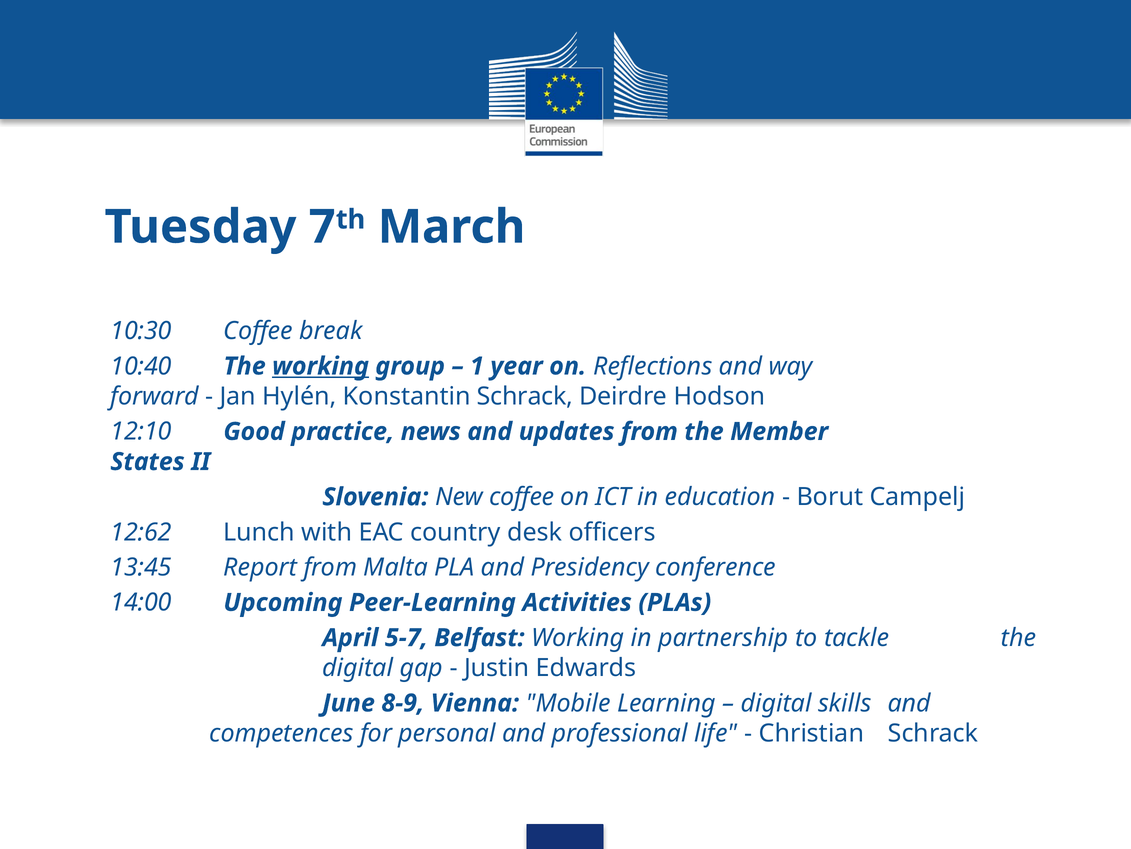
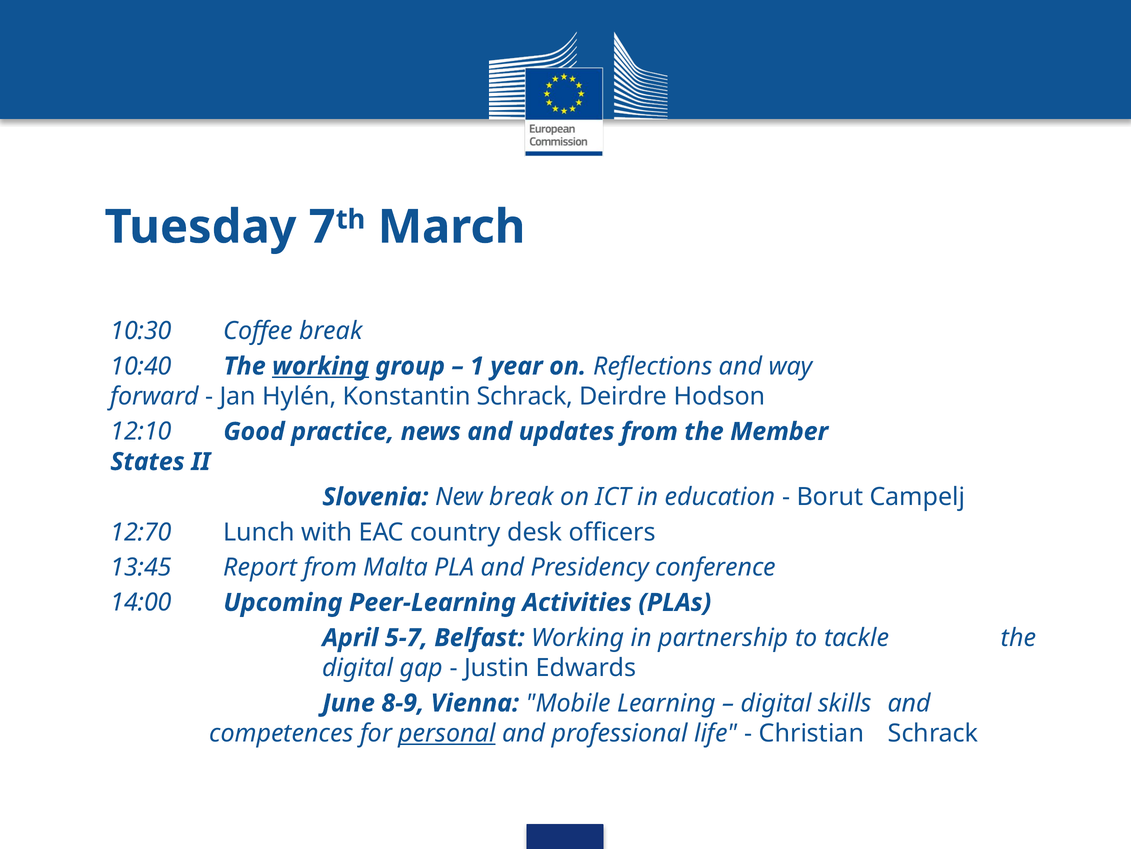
New coffee: coffee -> break (522, 497)
12:62: 12:62 -> 12:70 (141, 532)
personal underline: none -> present (447, 733)
